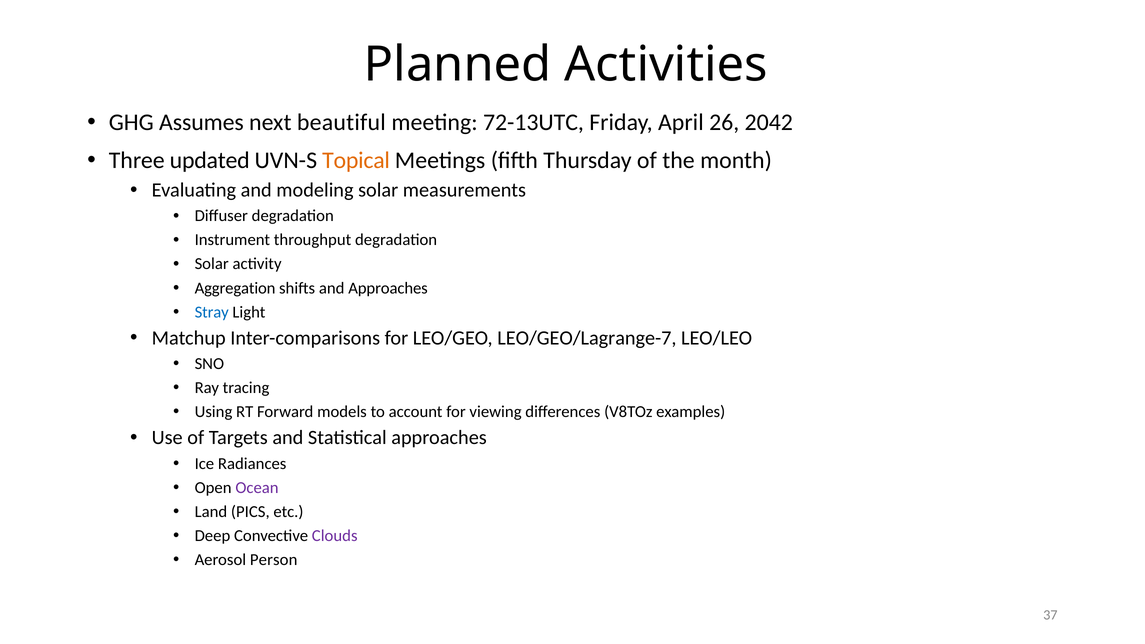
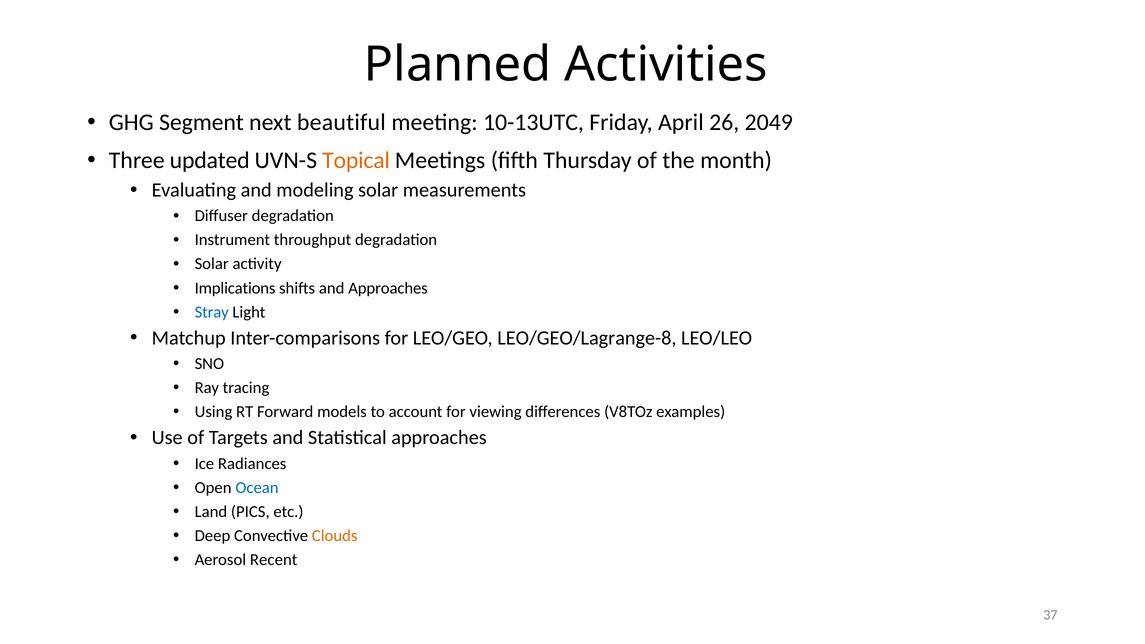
Assumes: Assumes -> Segment (201, 123)
72-13UTC: 72-13UTC -> 10-13UTC (533, 123)
2042: 2042 -> 2049 (769, 123)
Aggregation: Aggregation -> Implications (235, 288)
LEO/GEO/Lagrange-7: LEO/GEO/Lagrange-7 -> LEO/GEO/Lagrange-8 (587, 338)
Ocean colour: purple -> blue (257, 488)
Clouds colour: purple -> orange (335, 536)
Person: Person -> Recent (274, 560)
